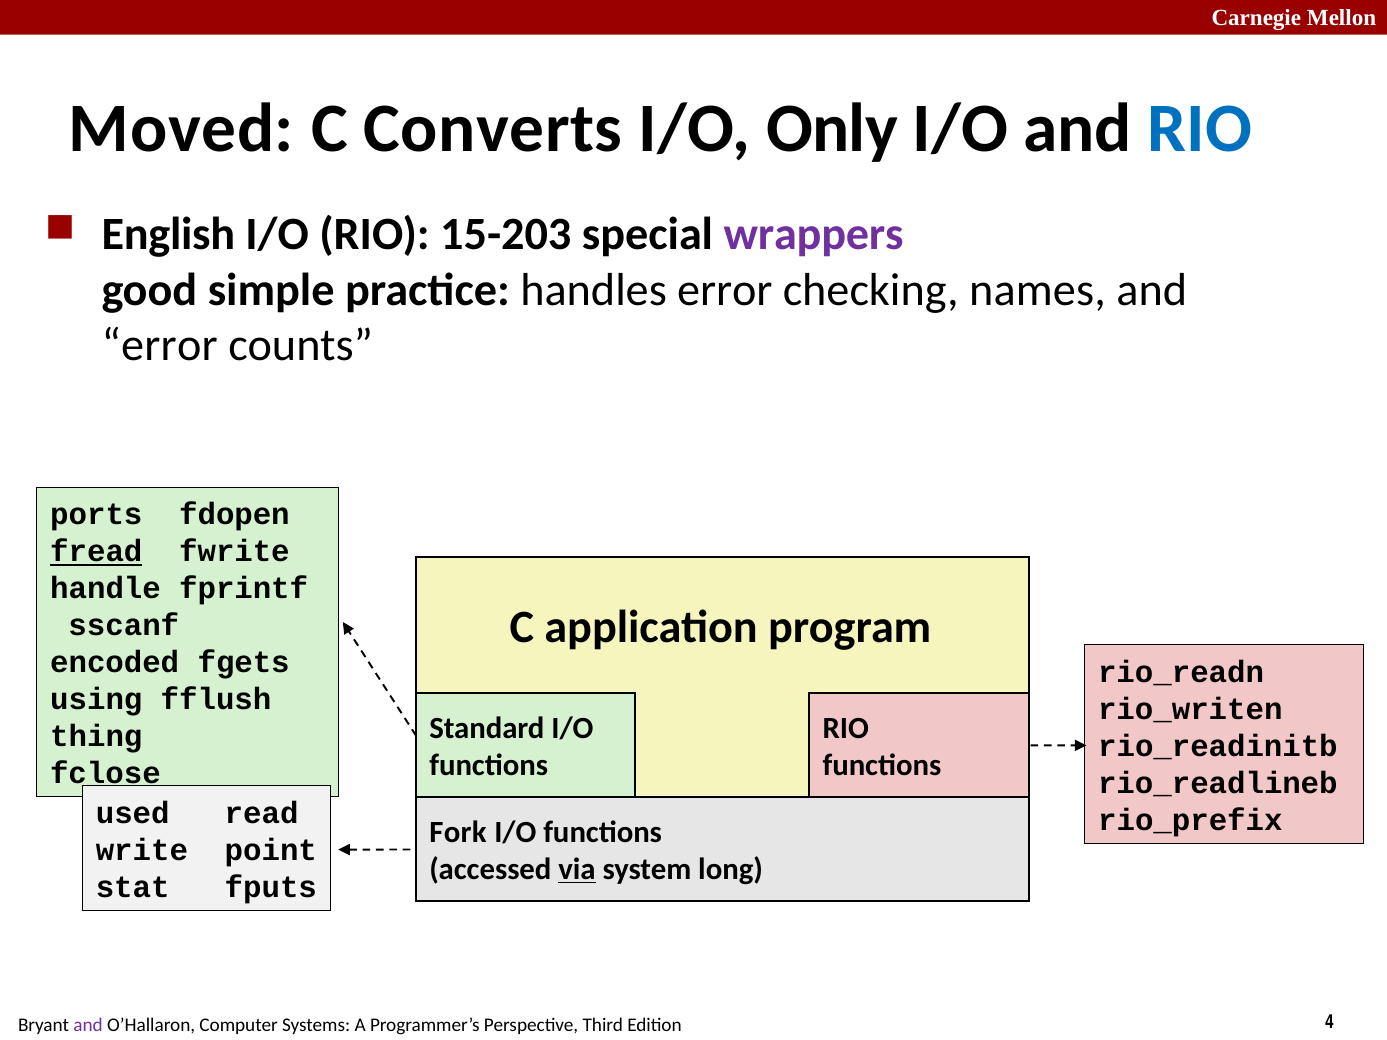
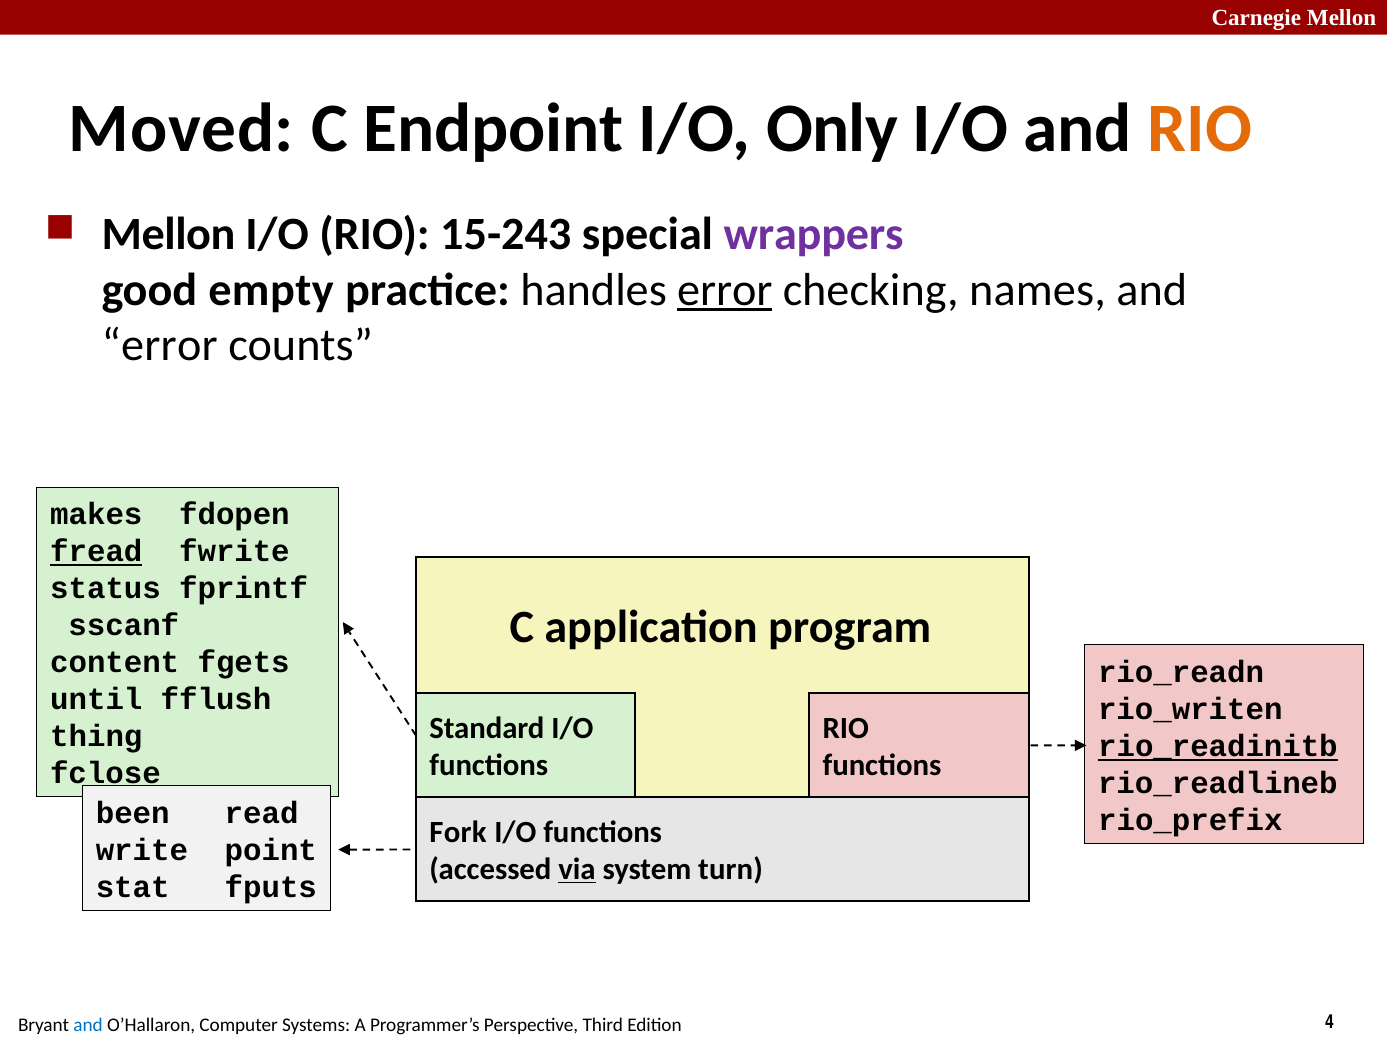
Converts: Converts -> Endpoint (493, 129)
RIO colour: blue -> orange (1200, 129)
English: English -> Mellon (168, 234)
15-203: 15-203 -> 15-243 (506, 234)
simple: simple -> empty (271, 290)
error underline: none -> present (725, 290)
ports: ports -> makes (96, 515)
handle: handle -> status (106, 589)
encoded: encoded -> content (115, 663)
using: using -> until (96, 700)
rio_readinitb underline: none -> present (1218, 747)
used: used -> been (133, 813)
long: long -> turn (731, 869)
and colour: purple -> blue (88, 1025)
